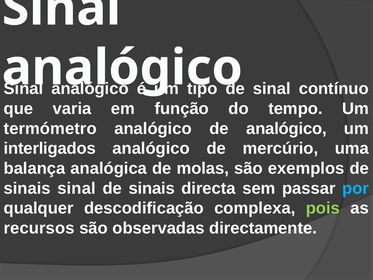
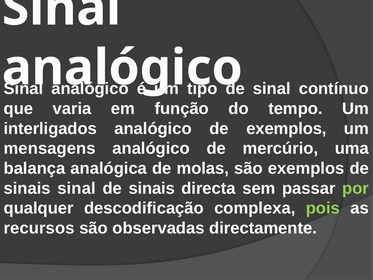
termómetro: termómetro -> interligados (50, 128)
de analógico: analógico -> exemplos (286, 128)
interligados: interligados -> mensagens (50, 148)
por colour: light blue -> light green (356, 188)
